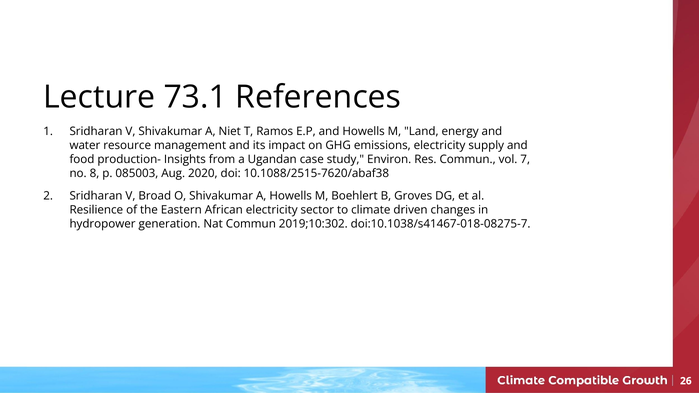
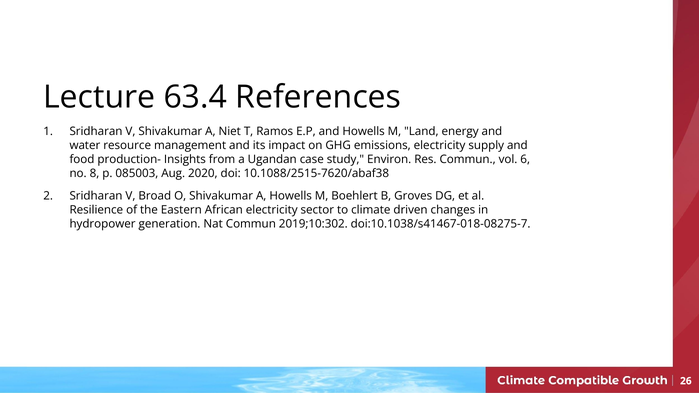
73.1: 73.1 -> 63.4 (195, 97)
7: 7 -> 6 (525, 160)
